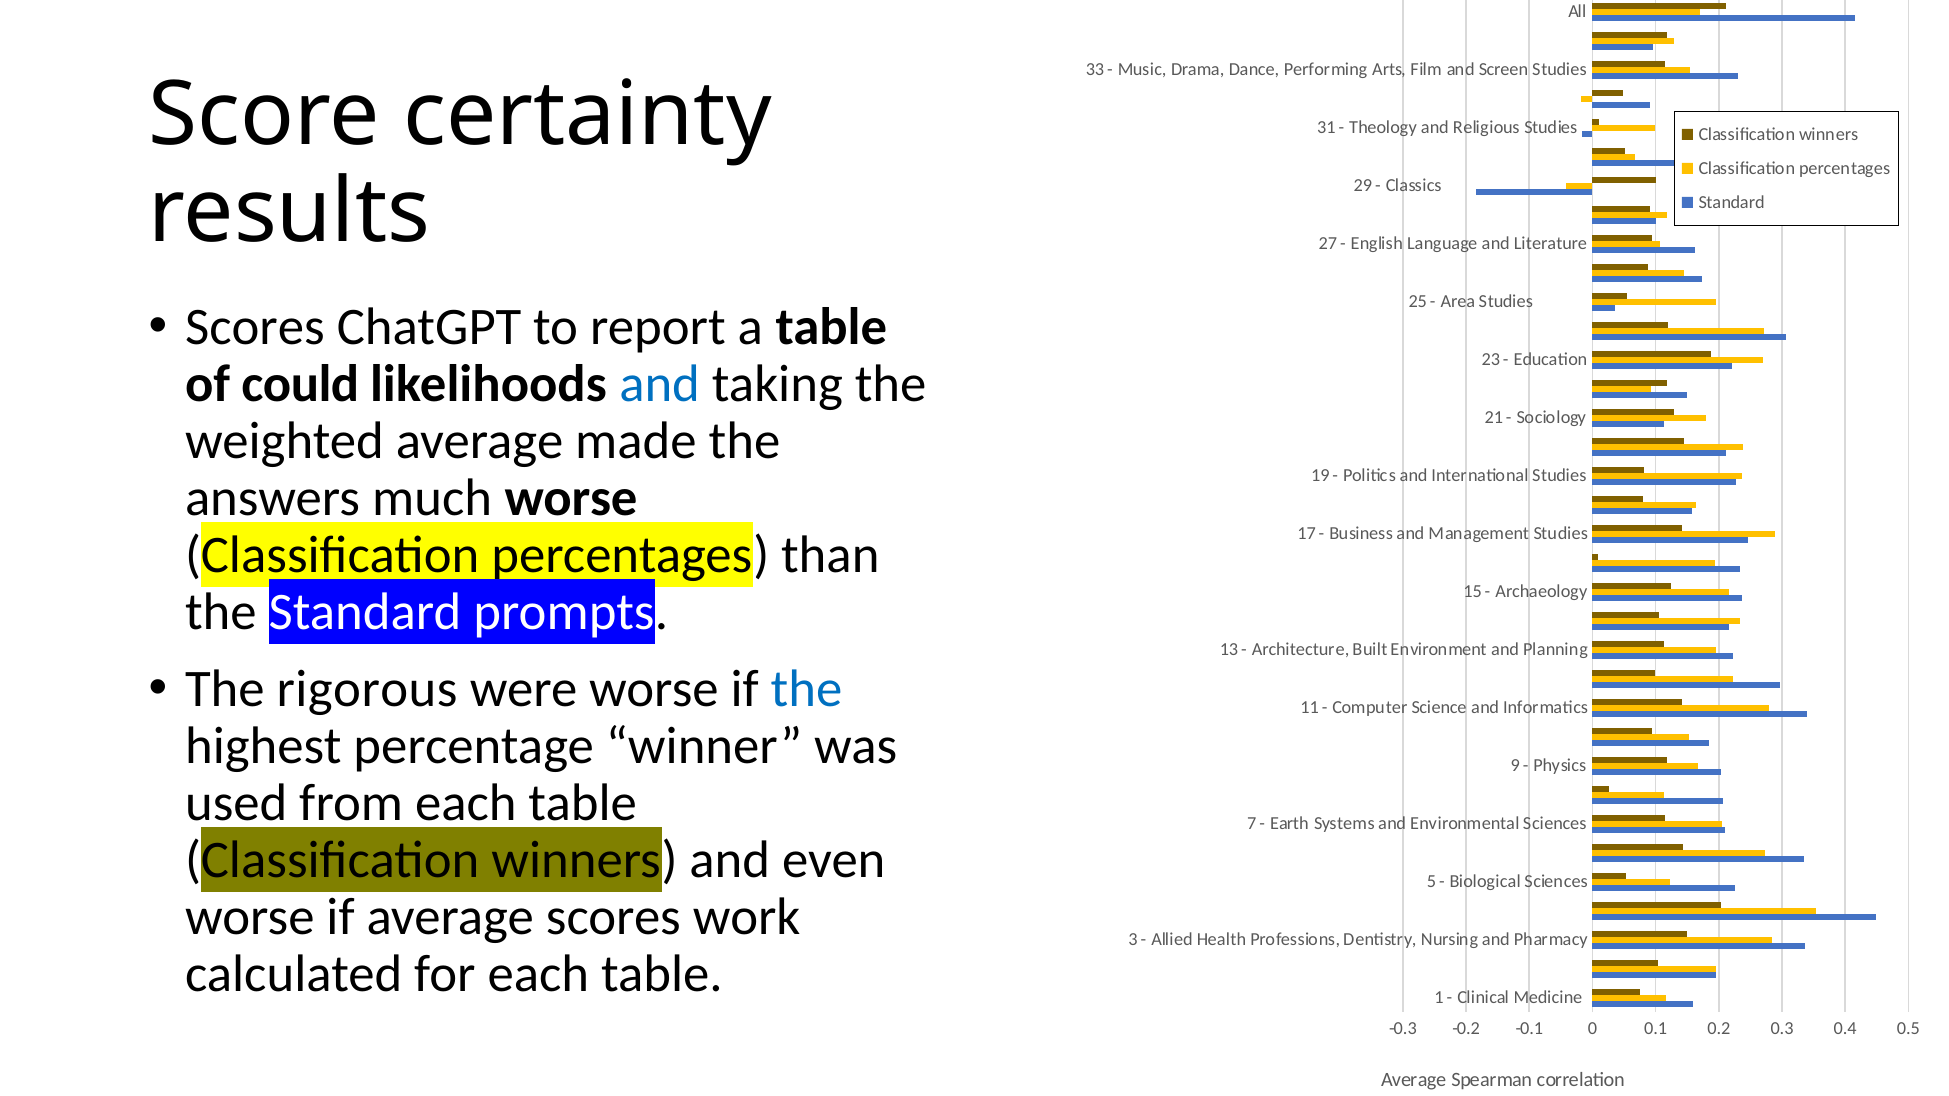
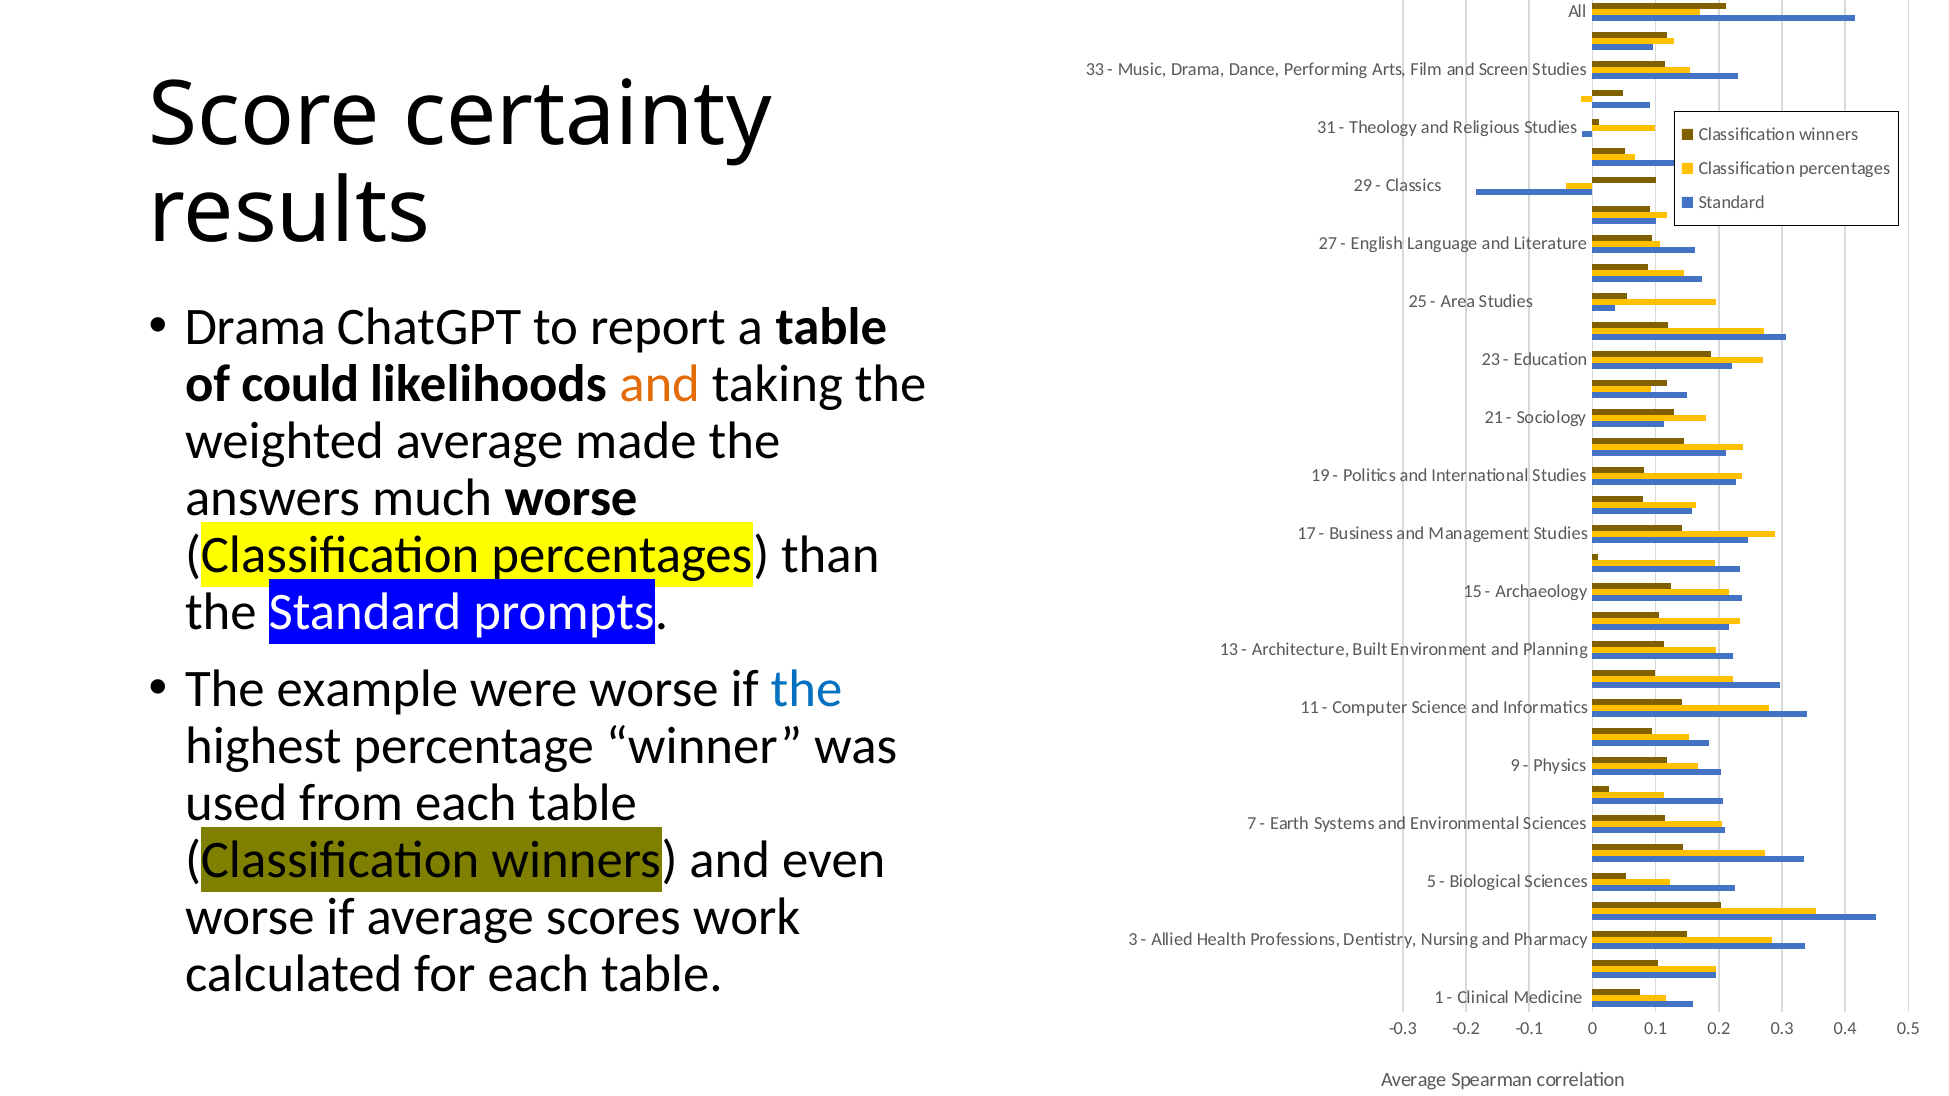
Scores: Scores -> Drama (255, 327)
and colour: blue -> orange (660, 384)
rigorous: rigorous -> example (367, 689)
